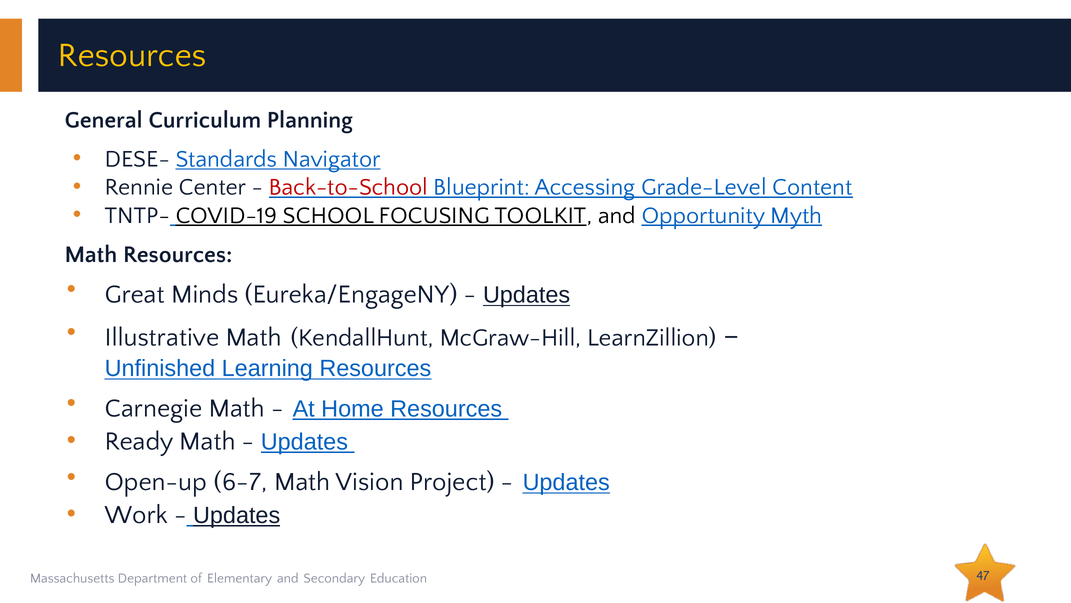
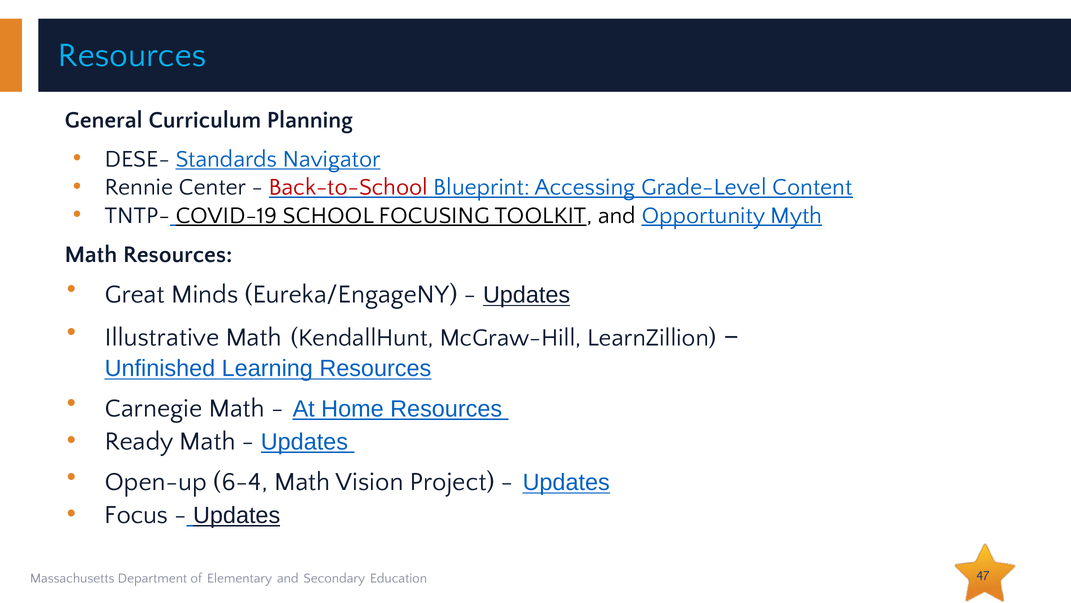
Resources colour: yellow -> light blue (132, 55)
6-7: 6-7 -> 6-4 (241, 482)
Work: Work -> Focus (136, 514)
